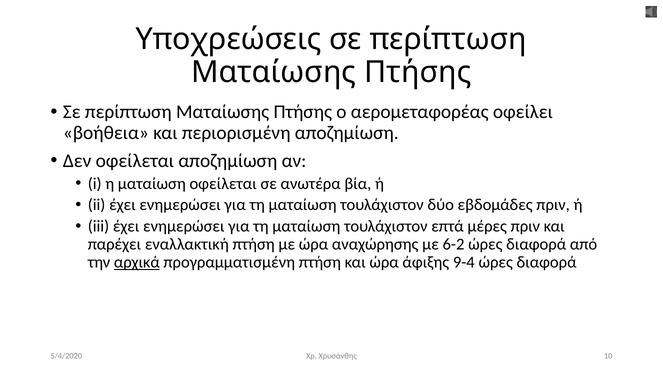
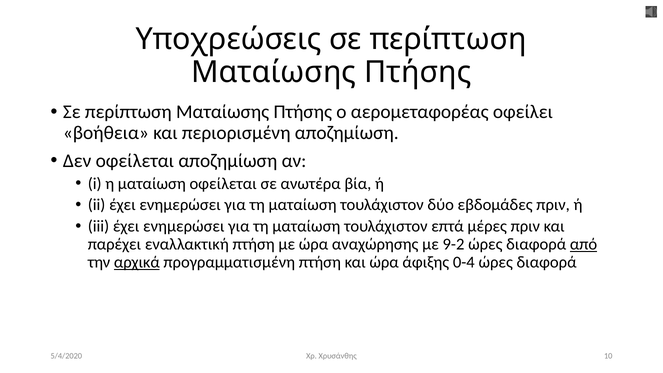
6-2: 6-2 -> 9-2 (453, 244)
από underline: none -> present (584, 244)
9-4: 9-4 -> 0-4 (464, 262)
